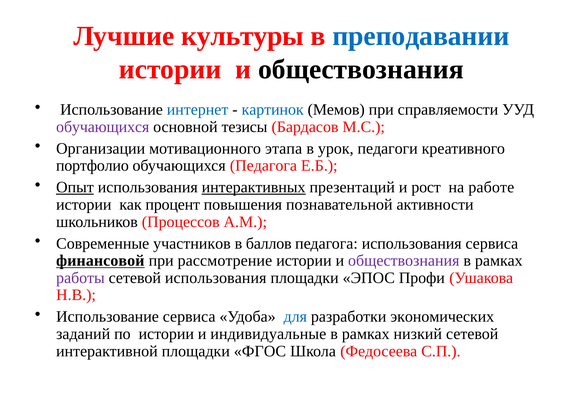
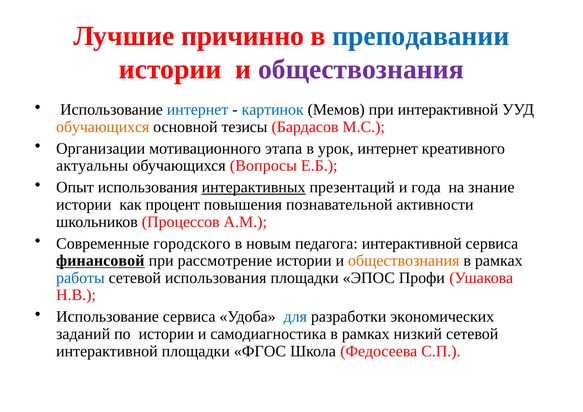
культуры: культуры -> причинно (243, 36)
обществознания colour: black -> purple (361, 69)
при справляемости: справляемости -> интерактивной (448, 110)
обучающихся colour: purple -> orange (103, 127)
урок педагоги: педагоги -> интернет (388, 149)
портфолио: портфолио -> актуальны (92, 166)
обучающихся Педагога: Педагога -> Вопросы (263, 166)
Опыт underline: present -> none (75, 187)
рост: рост -> года (426, 187)
работе: работе -> знание (491, 187)
участников: участников -> городского (192, 243)
баллов: баллов -> новым (269, 243)
педагога использования: использования -> интерактивной (412, 243)
обществознания colour: purple -> orange (404, 261)
работы colour: purple -> blue (80, 278)
индивидуальные: индивидуальные -> самодиагностика (268, 334)
